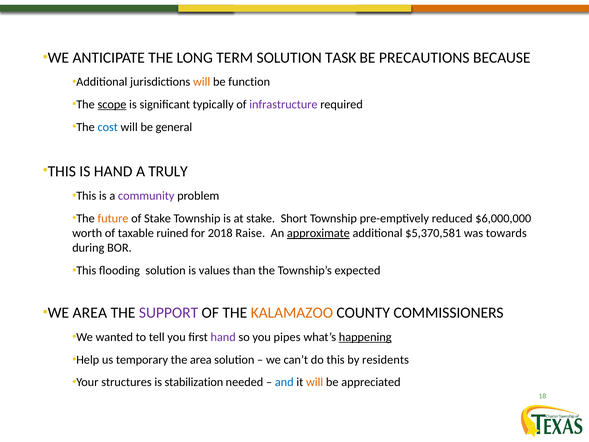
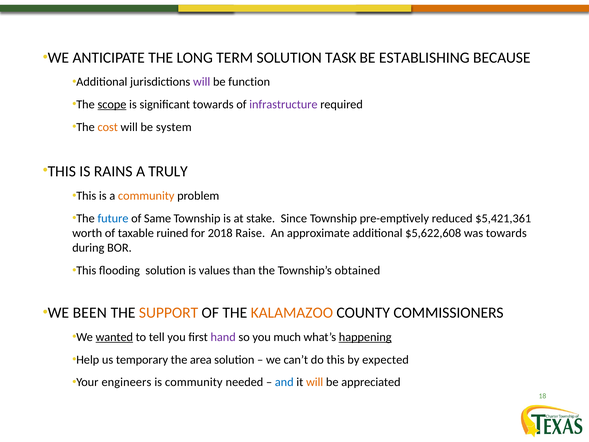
PRECAUTIONS: PRECAUTIONS -> ESTABLISHING (424, 58)
will colour: orange -> purple (202, 82)
significant typically: typically -> towards (213, 104)
cost colour: blue -> orange (108, 127)
general: general -> system (174, 127)
IS HAND: HAND -> RAINS (113, 171)
community colour: purple -> orange (146, 196)
future colour: orange -> blue (113, 218)
of Stake: Stake -> Same (158, 218)
Short: Short -> Since (294, 218)
$6,000,000: $6,000,000 -> $5,421,361 (503, 218)
approximate underline: present -> none (318, 233)
$5,370,581: $5,370,581 -> $5,622,608 (433, 233)
expected: expected -> obtained (357, 270)
WE AREA: AREA -> BEEN (90, 313)
SUPPORT colour: purple -> orange (169, 313)
wanted underline: none -> present (114, 337)
pipes: pipes -> much (287, 337)
residents: residents -> expected (386, 359)
structures: structures -> engineers (126, 382)
is stabilization: stabilization -> community (194, 382)
